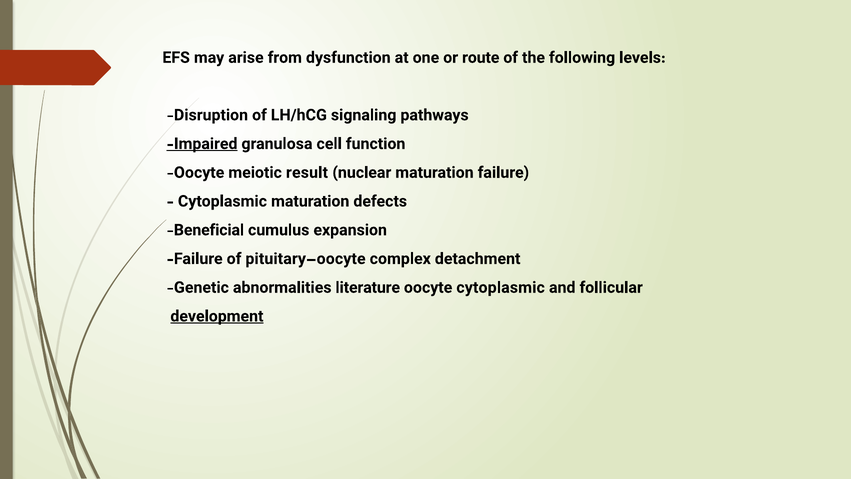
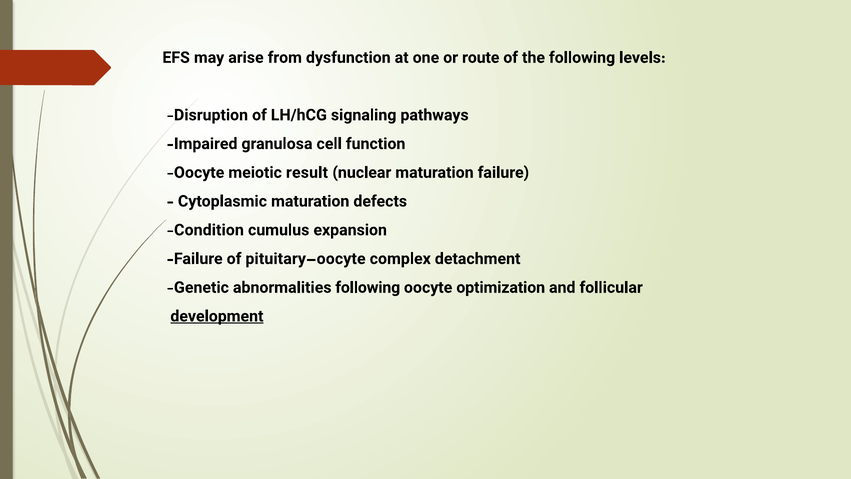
Impaired underline: present -> none (202, 144)
Beneficial: Beneficial -> Condition (205, 230)
abnormalities literature: literature -> following (368, 287)
oocyte cytoplasmic: cytoplasmic -> optimization (501, 287)
